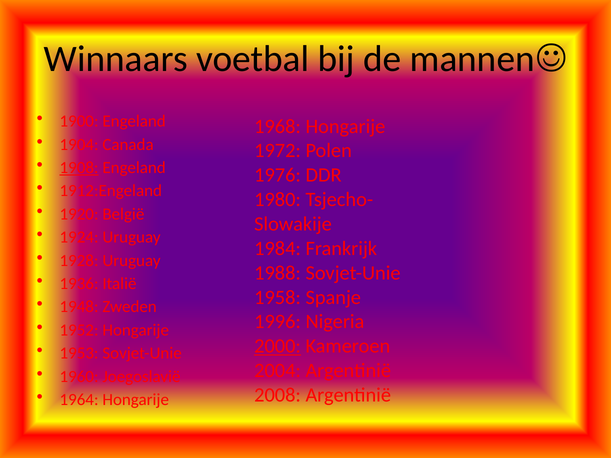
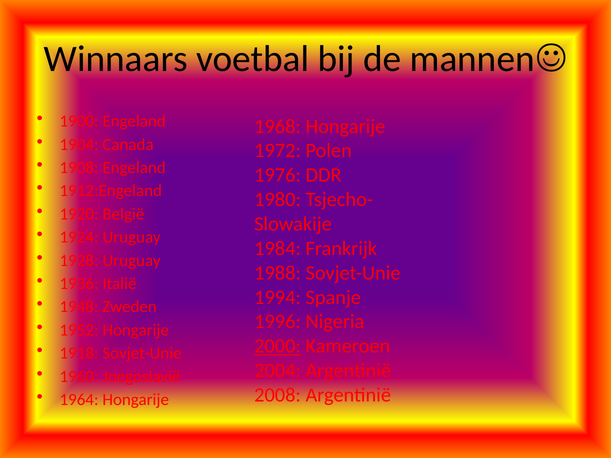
1908 underline: present -> none (79, 168)
1958: 1958 -> 1994 (278, 298)
1953: 1953 -> 1918 (79, 353)
